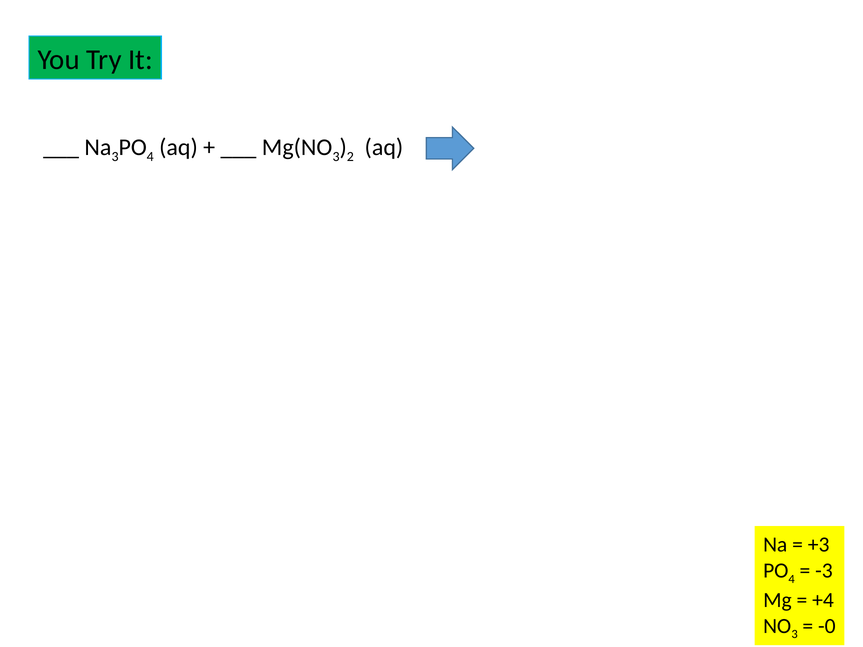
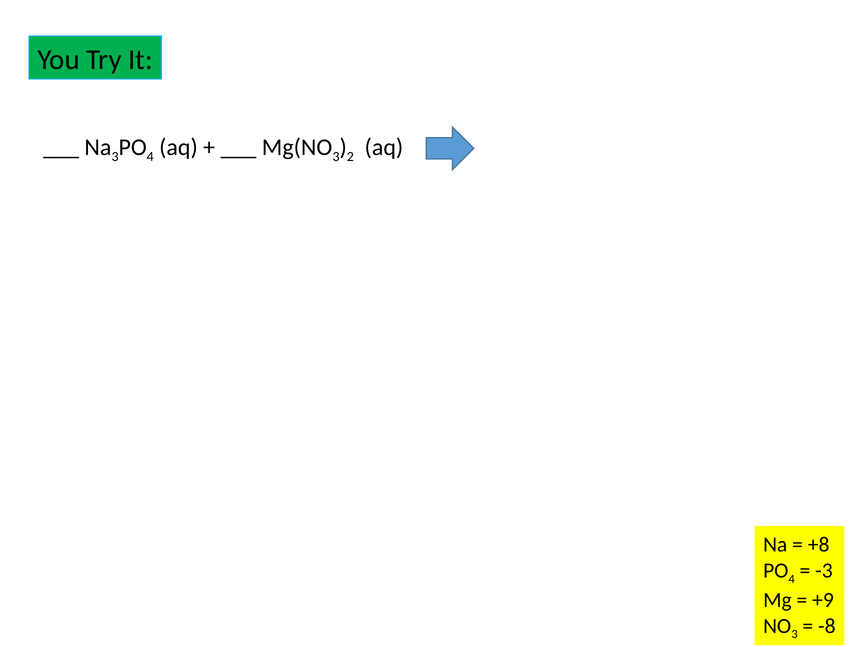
+3: +3 -> +8 (819, 545)
+4: +4 -> +9 (823, 600)
-0: -0 -> -8 (827, 626)
